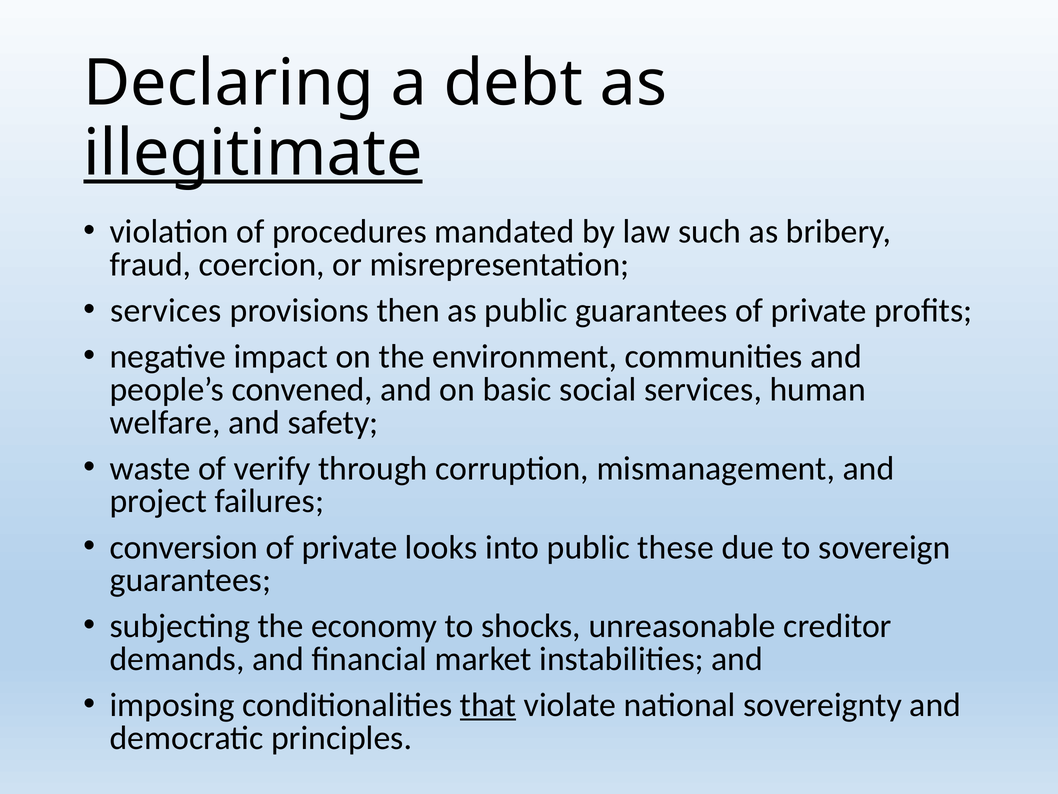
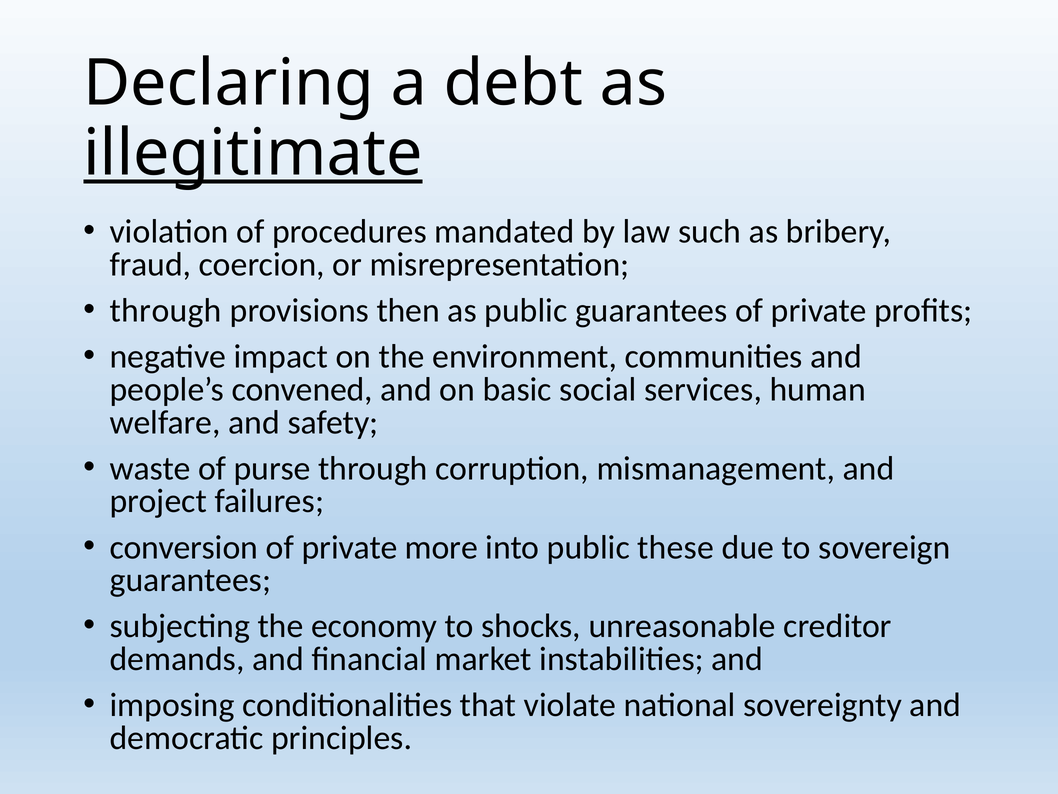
services: services -> through (166, 311)
verify: verify -> purse (272, 468)
looks: looks -> more (441, 547)
that underline: present -> none (488, 705)
